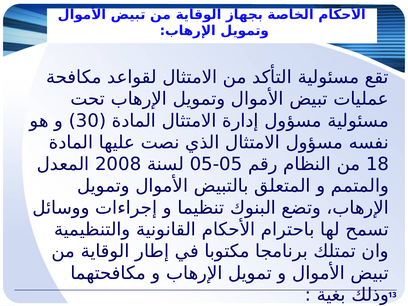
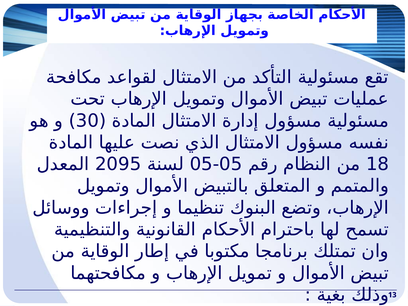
2008: 2008 -> 2095 (118, 164)
